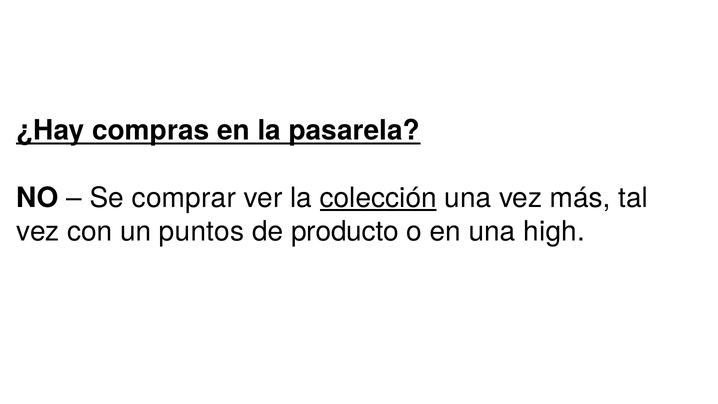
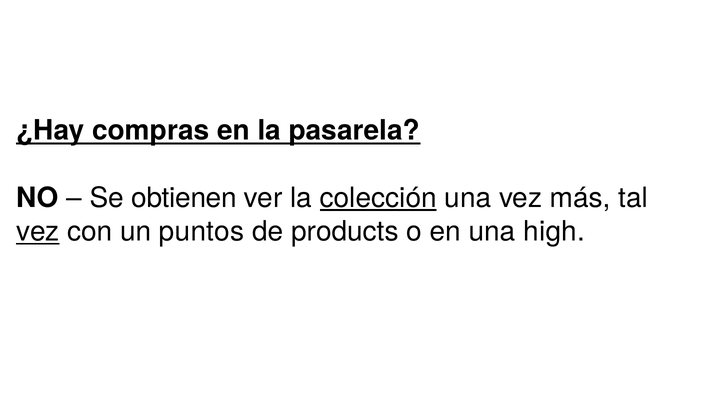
comprar: comprar -> obtienen (184, 198)
vez underline: none -> present (38, 232)
producto: producto -> products (345, 232)
